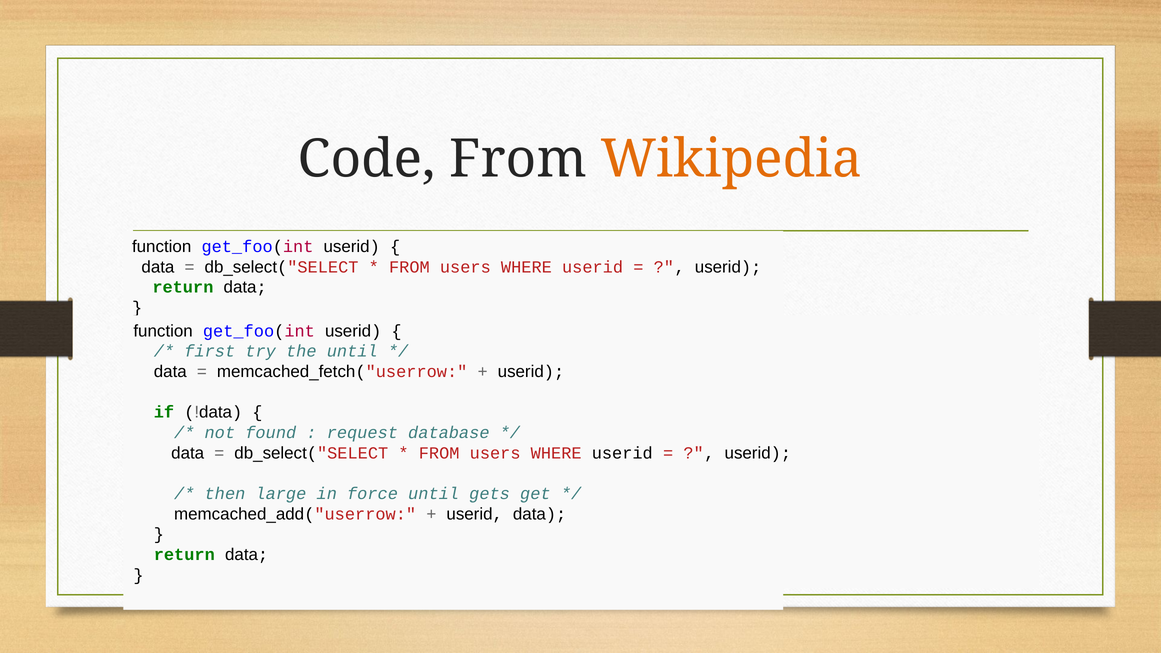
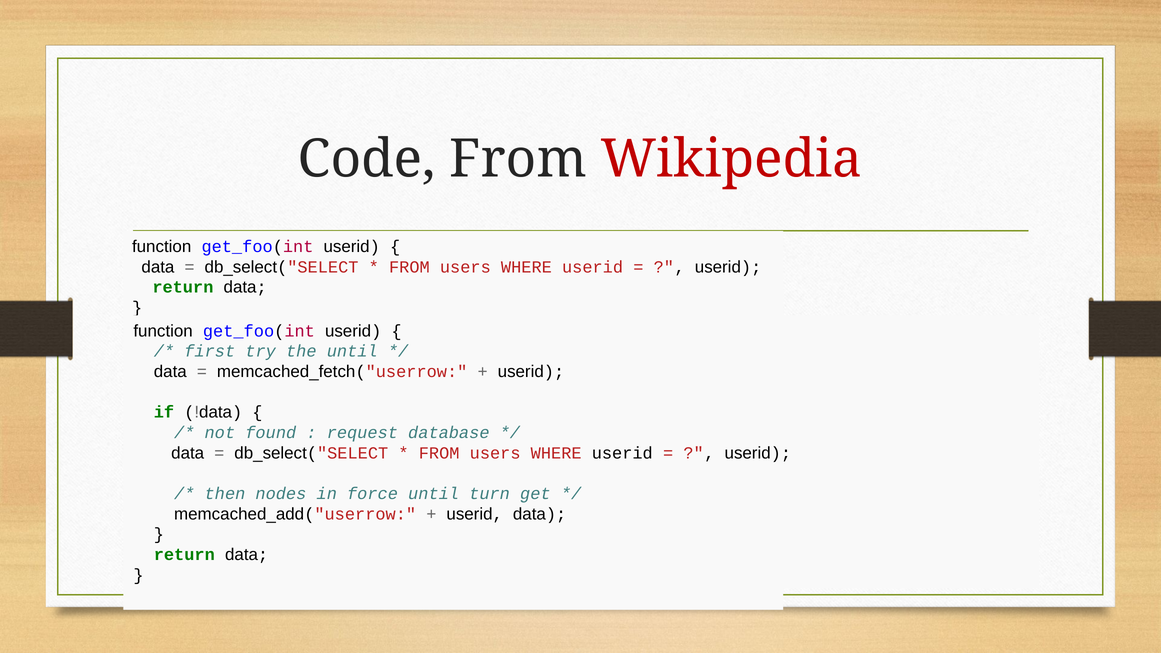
Wikipedia colour: orange -> red (732, 159)
large: large -> nodes (281, 494)
gets: gets -> turn (490, 494)
